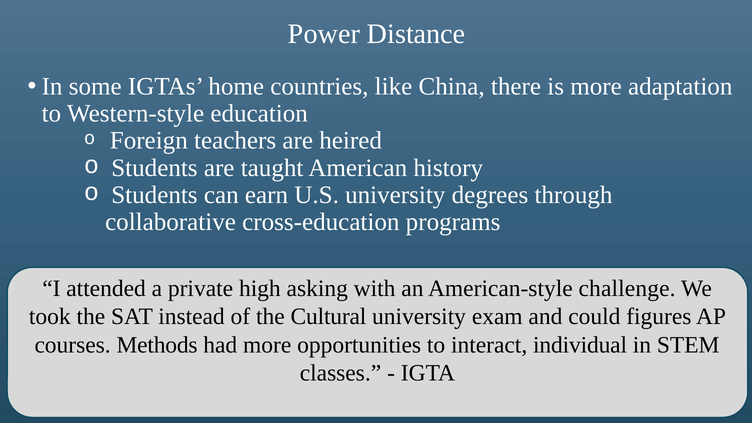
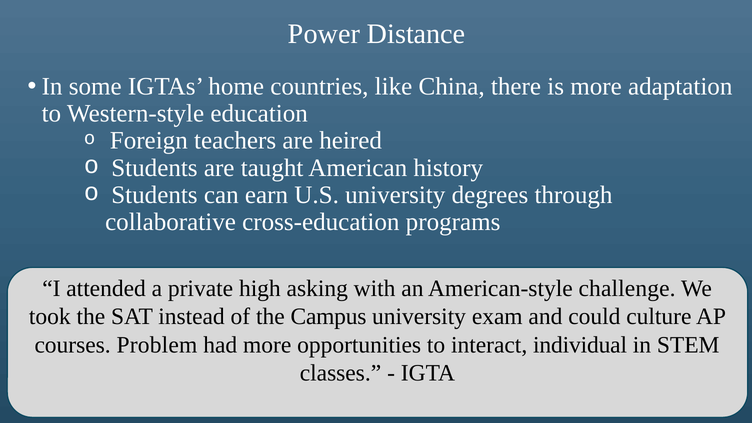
Cultural: Cultural -> Campus (329, 317)
figures: figures -> culture (659, 317)
Methods: Methods -> Problem (157, 345)
